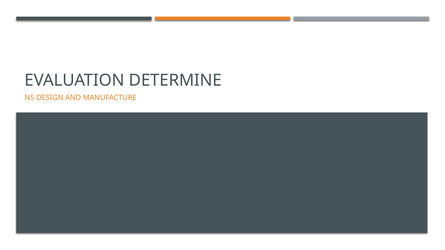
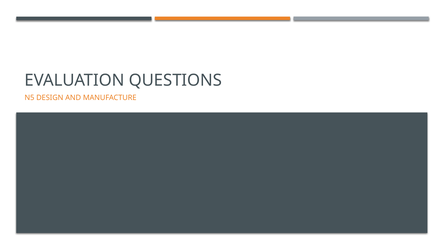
DETERMINE: DETERMINE -> QUESTIONS (175, 81)
